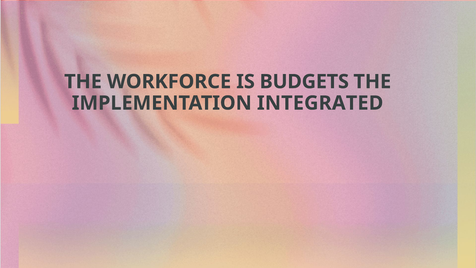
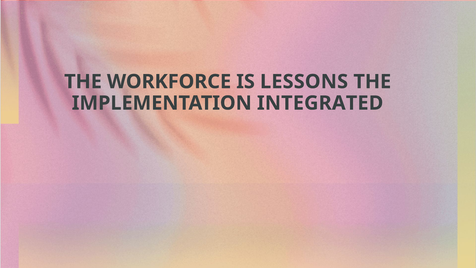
BUDGETS: BUDGETS -> LESSONS (304, 82)
